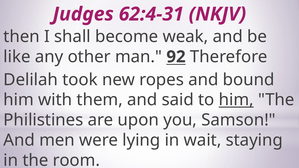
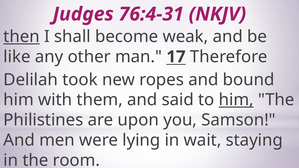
62:4-31: 62:4-31 -> 76:4-31 (151, 14)
then underline: none -> present (22, 37)
92: 92 -> 17 (176, 57)
